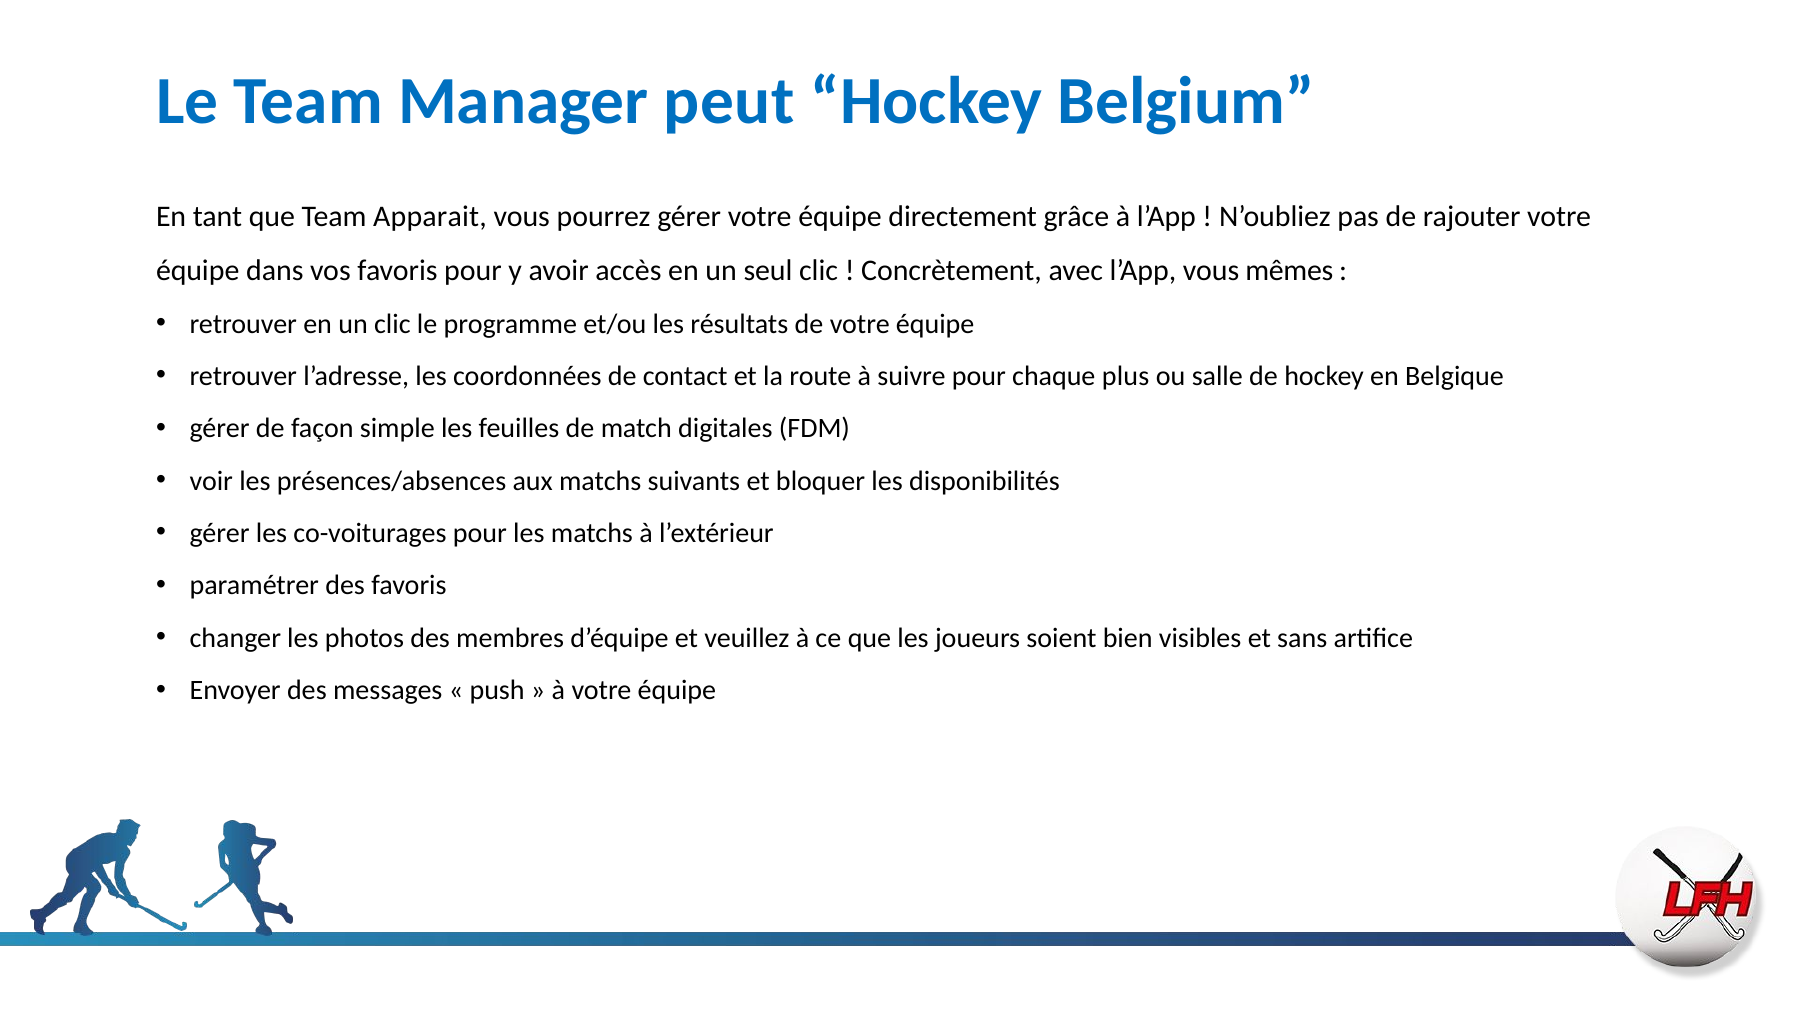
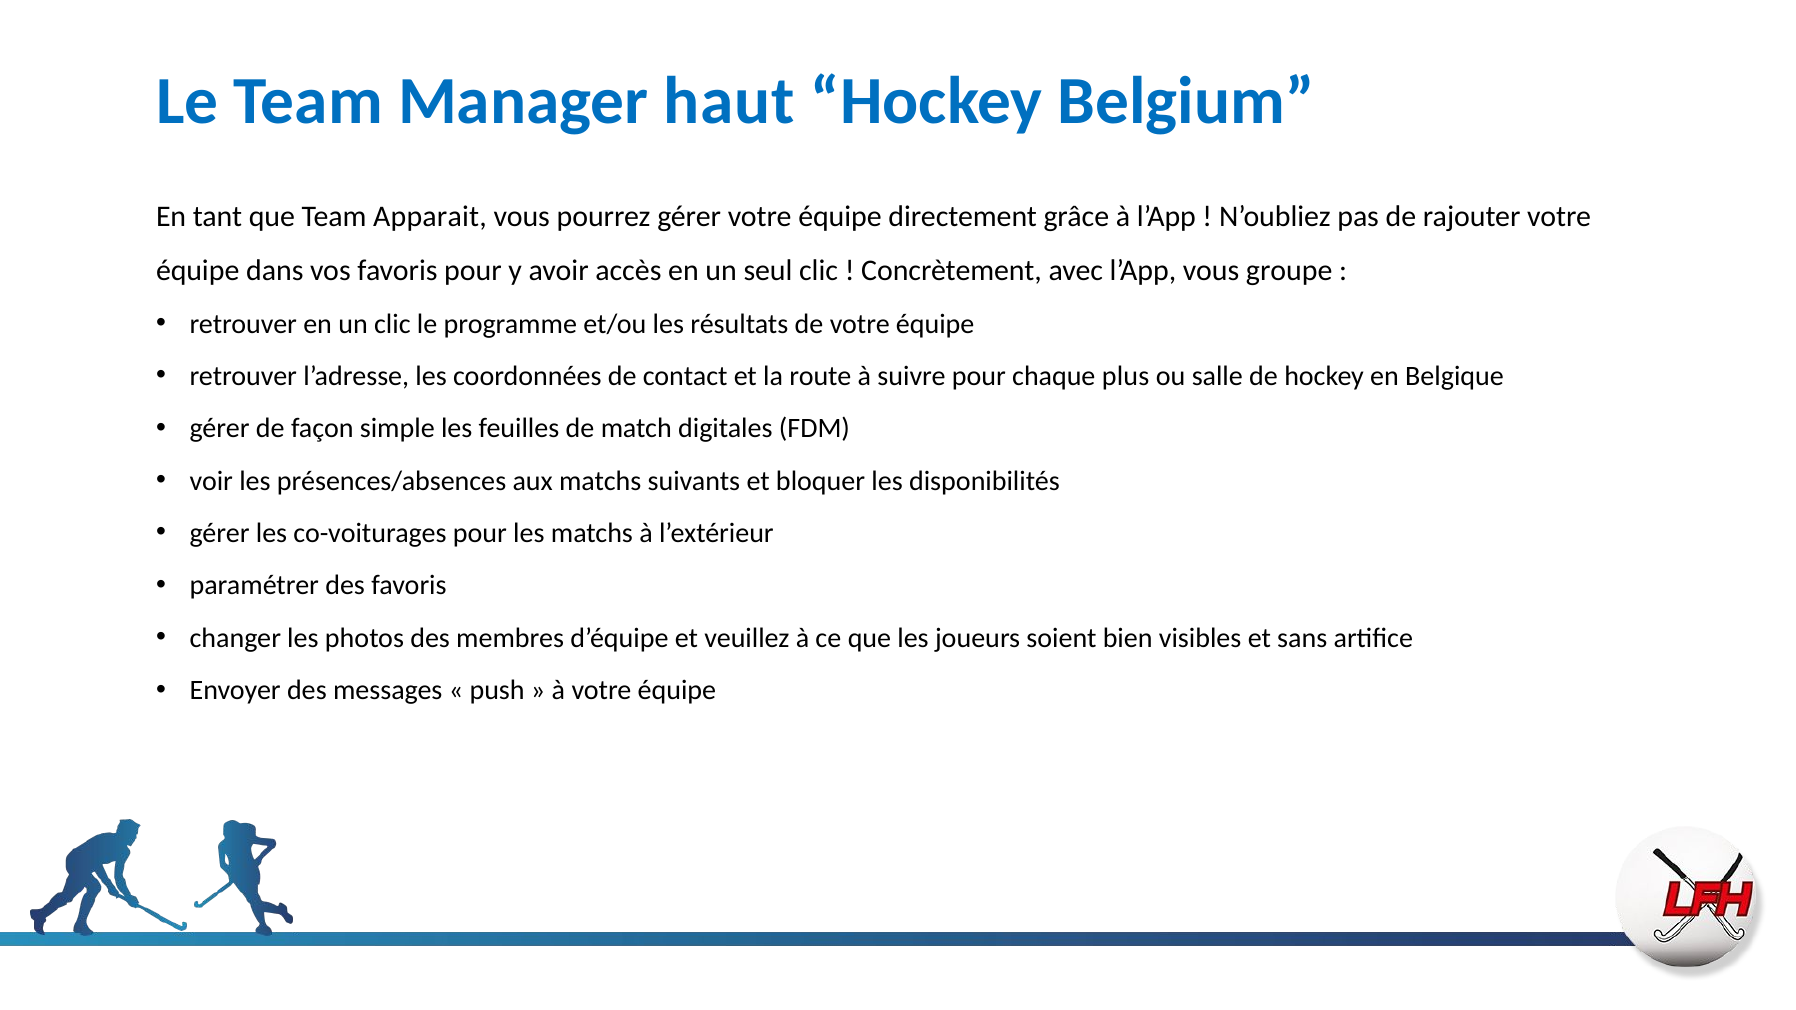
peut: peut -> haut (729, 101)
mêmes: mêmes -> groupe (1289, 271)
